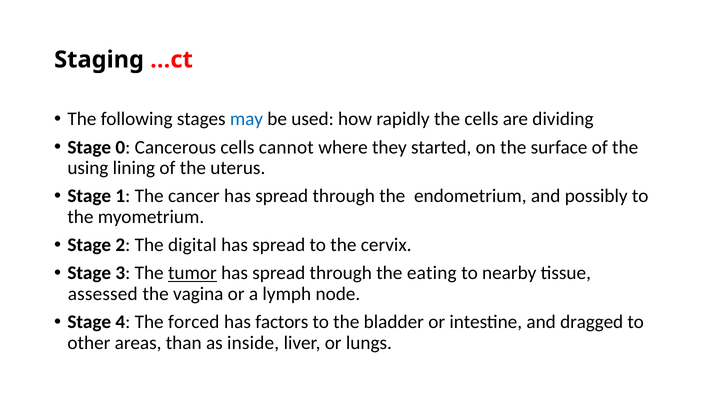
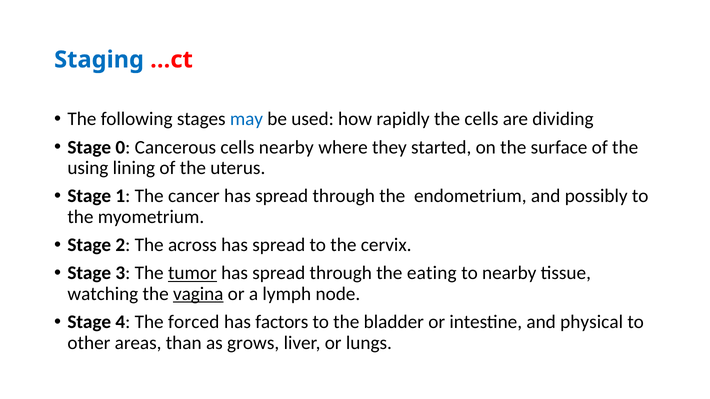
Staging colour: black -> blue (99, 60)
cells cannot: cannot -> nearby (286, 147)
digital: digital -> across (192, 245)
assessed: assessed -> watching (103, 294)
vagina underline: none -> present (198, 294)
dragged: dragged -> physical (592, 322)
inside: inside -> grows (253, 343)
